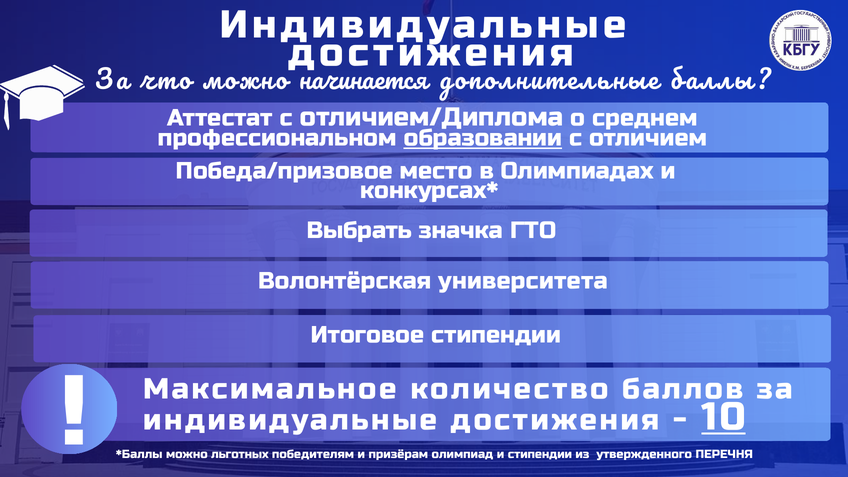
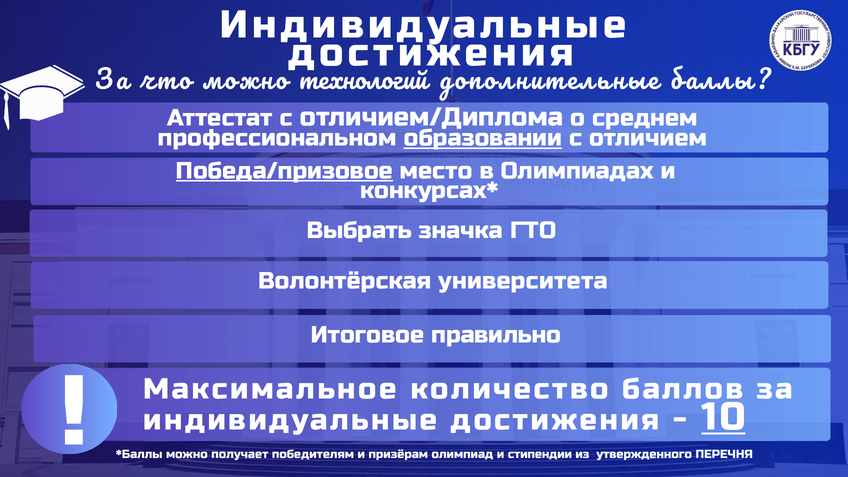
начинается: начинается -> технологий (363, 81)
Победа/призовое underline: none -> present (284, 171)
Итоговое стипендии: стипендии -> правильно (496, 335)
льготных: льготных -> получает (240, 454)
